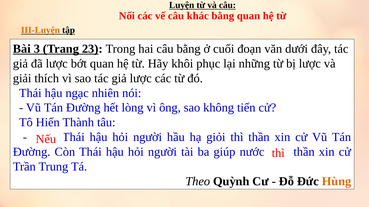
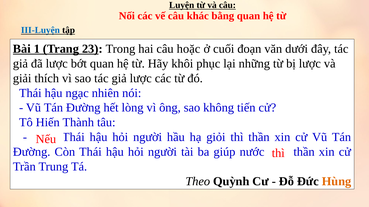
III-Luyện colour: orange -> blue (40, 30)
3: 3 -> 1 (37, 49)
câu bằng: bằng -> hoặc (189, 49)
